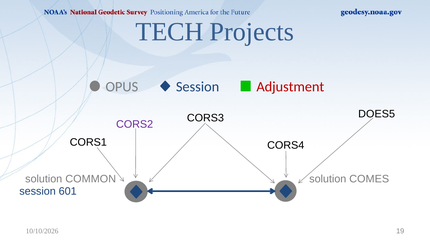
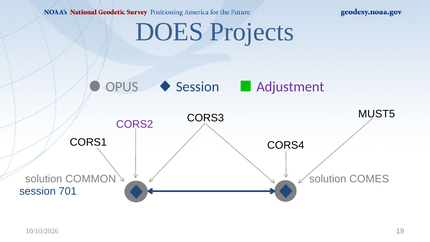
TECH: TECH -> DOES (169, 32)
Adjustment colour: red -> purple (290, 87)
DOES5: DOES5 -> MUST5 (377, 114)
601: 601 -> 701 (68, 191)
